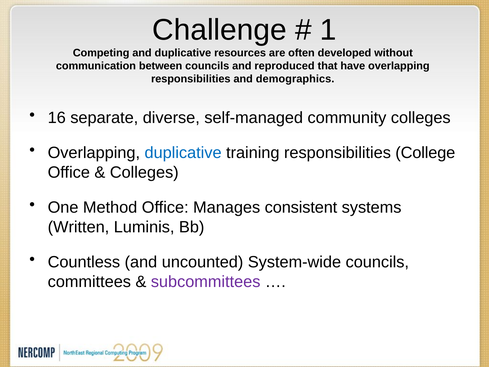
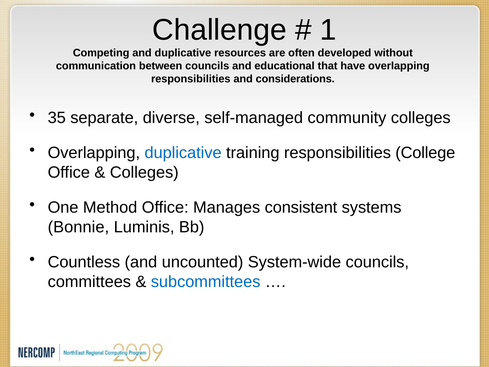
reproduced: reproduced -> educational (285, 66)
demographics: demographics -> considerations (295, 79)
16: 16 -> 35 (57, 118)
Written: Written -> Bonnie (78, 227)
subcommittees colour: purple -> blue (206, 282)
